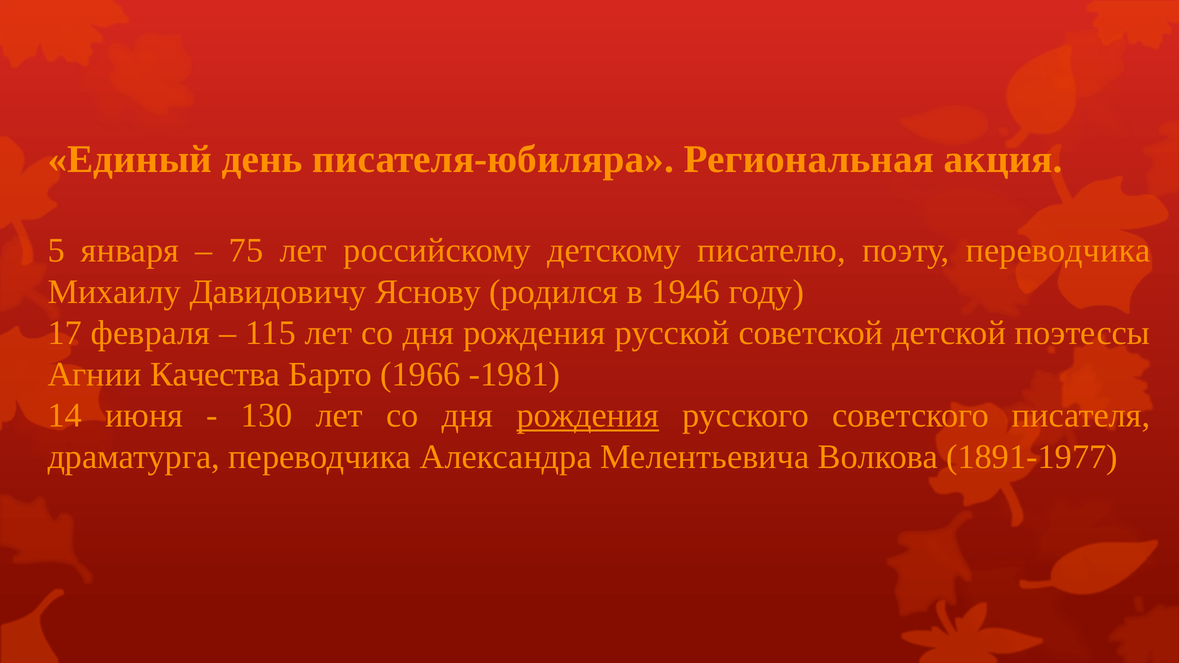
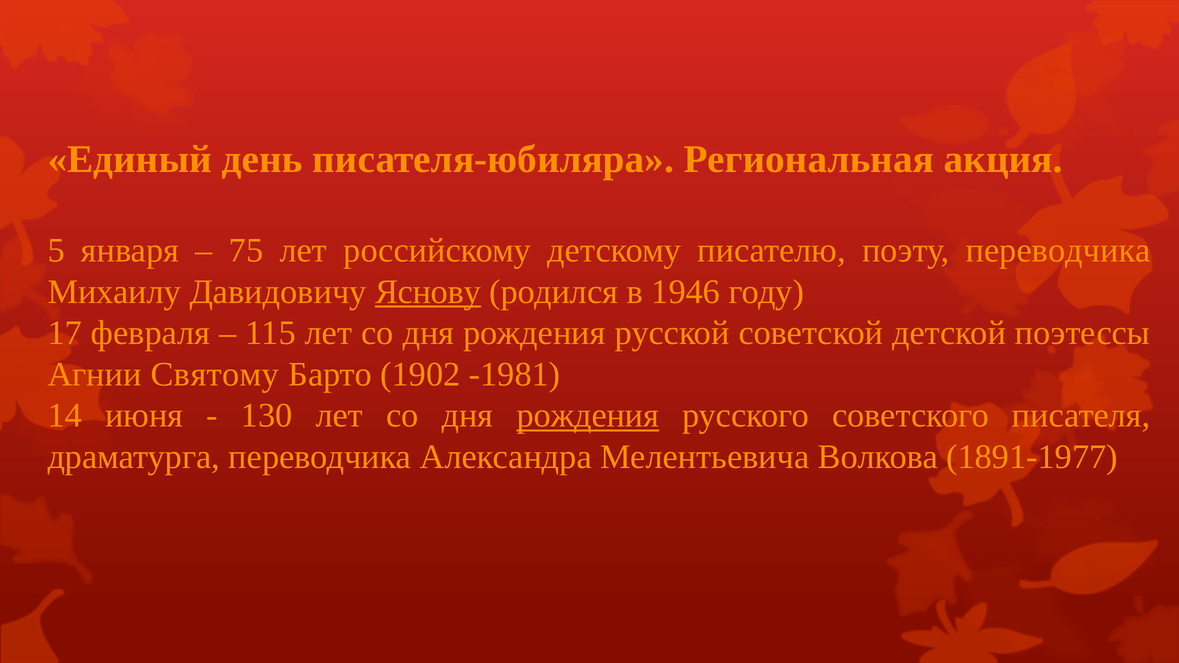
Яснову underline: none -> present (428, 292)
Качества: Качества -> Святому (215, 374)
1966: 1966 -> 1902 (420, 374)
